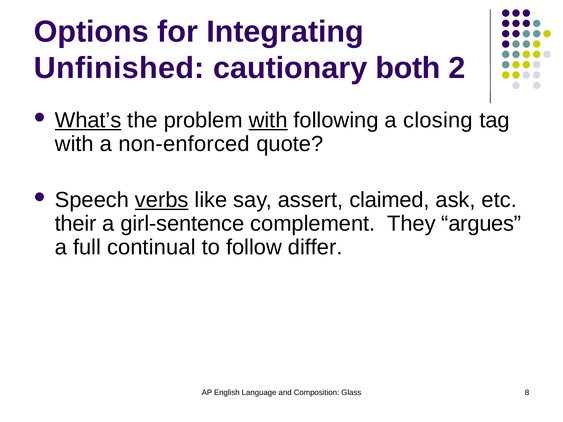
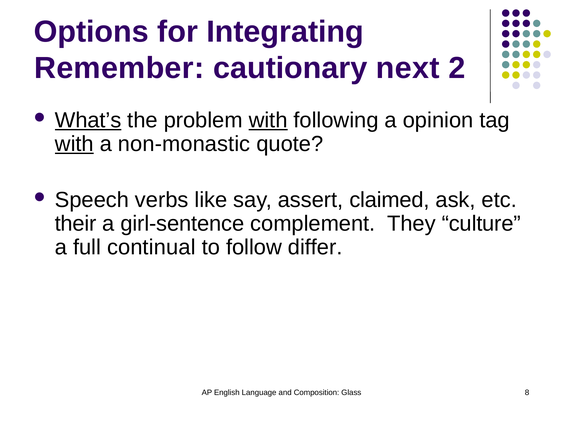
Unfinished: Unfinished -> Remember (119, 68)
both: both -> next (408, 68)
closing: closing -> opinion (438, 120)
with underline: none -> present (74, 144)
non-enforced: non-enforced -> non-monastic (184, 144)
verbs underline: present -> none (162, 200)
argues: argues -> culture (481, 224)
